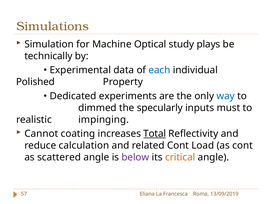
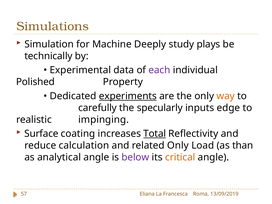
Optical: Optical -> Deeply (150, 44)
each colour: blue -> purple (159, 70)
experiments underline: none -> present (128, 96)
way colour: blue -> orange (226, 96)
dimmed: dimmed -> carefully (97, 108)
must: must -> edge (228, 108)
Cannot: Cannot -> Surface (41, 134)
related Cont: Cont -> Only (178, 146)
as cont: cont -> than (243, 146)
scattered: scattered -> analytical (59, 157)
